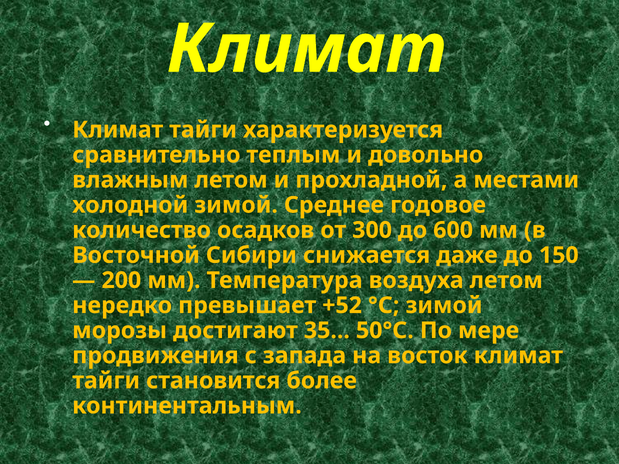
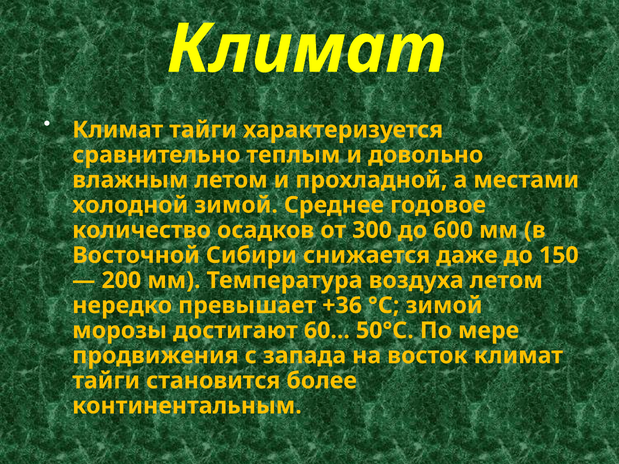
+52: +52 -> +36 (342, 306)
35: 35 -> 60 (327, 331)
